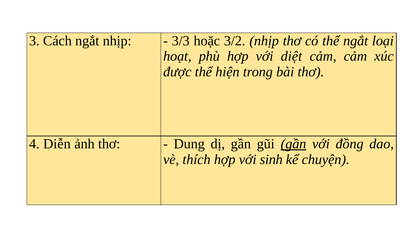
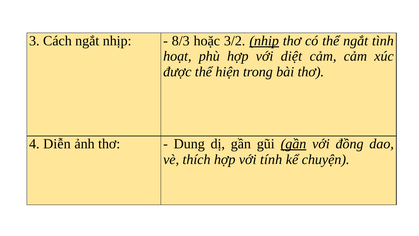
3/3: 3/3 -> 8/3 (181, 41)
nhịp underline: none -> present (264, 41)
loại: loại -> tình (383, 41)
sinh: sinh -> tính (271, 159)
